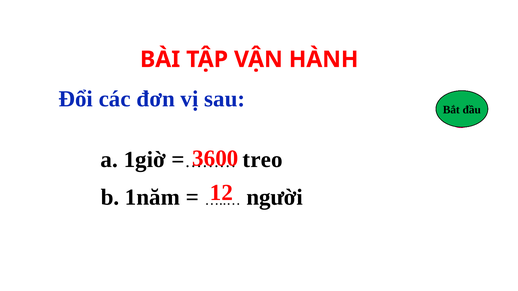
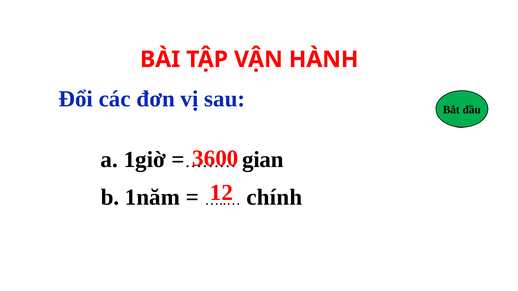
treo: treo -> gian (263, 160)
người: người -> chính (274, 197)
